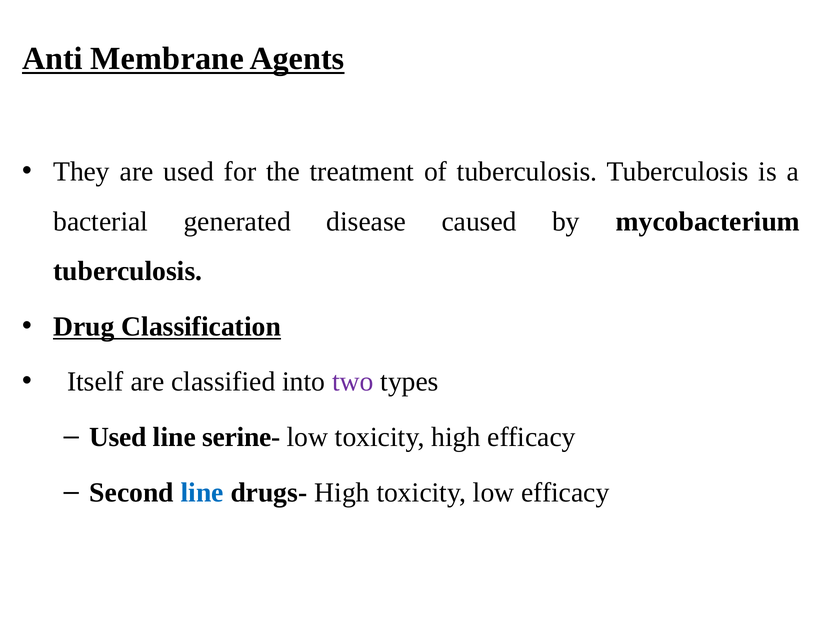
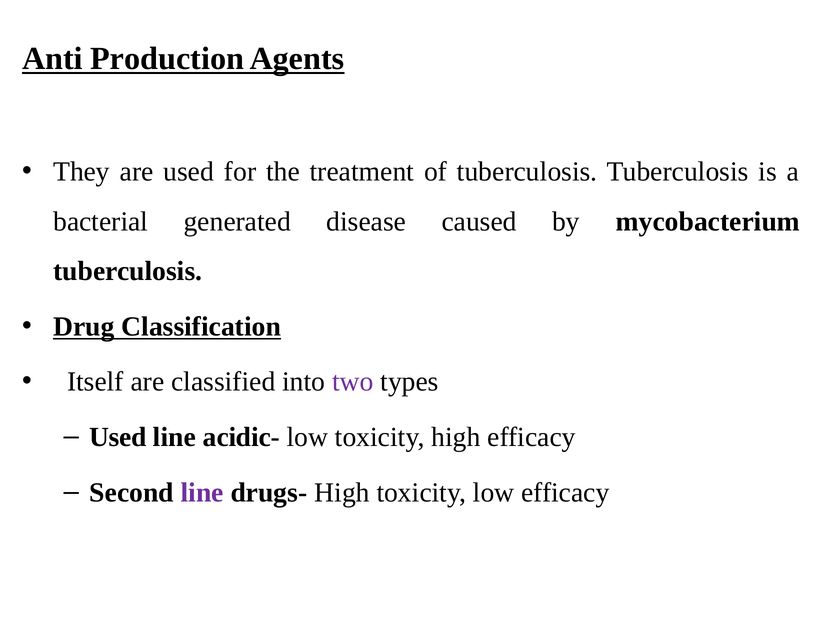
Membrane: Membrane -> Production (167, 59)
serine-: serine- -> acidic- (241, 437)
line colour: blue -> purple (202, 492)
